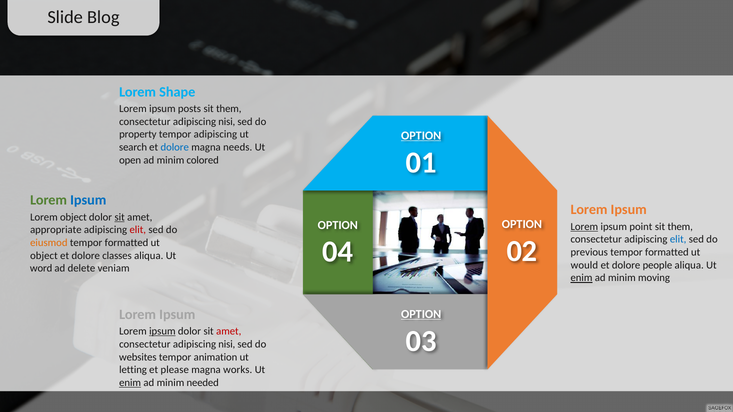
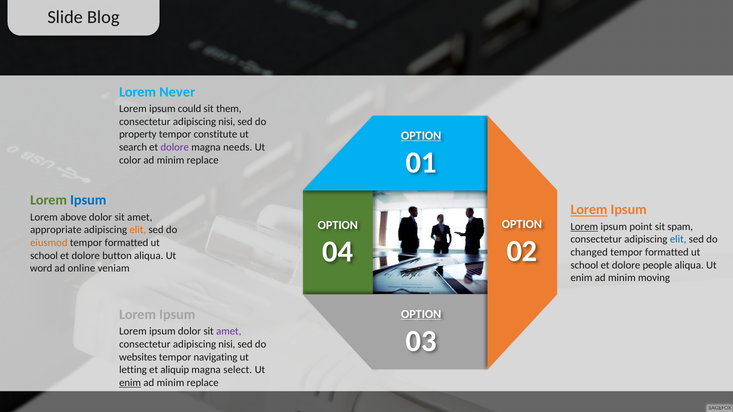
Shape: Shape -> Never (177, 92)
posts: posts -> could (190, 109)
tempor adipiscing: adipiscing -> constitute (215, 134)
dolore colour: blue -> purple (175, 147)
open: open -> color (130, 160)
colored: colored -> replace (203, 160)
Lorem underline: none -> present (589, 210)
Lorem object: object -> above (73, 217)
sit underline: present -> none (120, 217)
them: them -> spam (680, 227)
elit colour: red -> orange (138, 230)
previous: previous -> changed (589, 252)
object: object -> school (44, 256)
classes: classes -> button (117, 256)
would: would -> school (584, 265)
delete: delete -> online (81, 269)
enim underline: present -> none (581, 278)
ipsum underline: present -> none (162, 332)
amet colour: red -> purple (229, 332)
animation: animation -> navigating (216, 357)
please: please -> aliquip (175, 370)
works: works -> select (238, 370)
needed: needed -> replace (203, 383)
